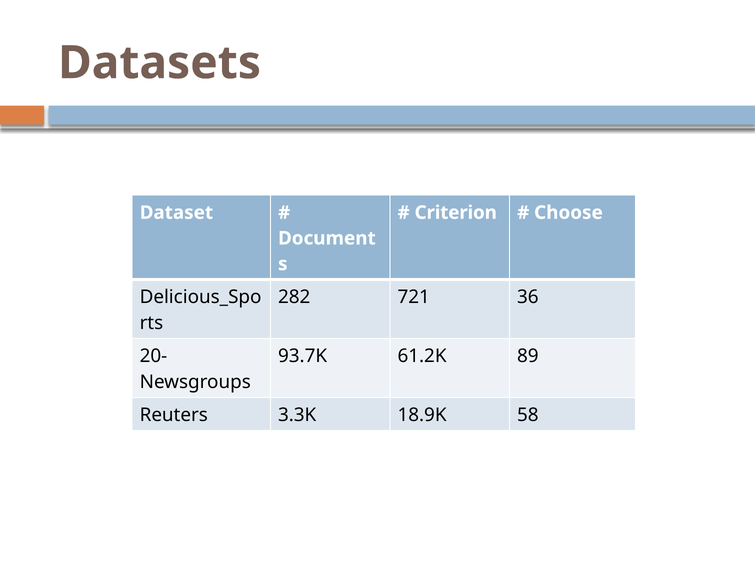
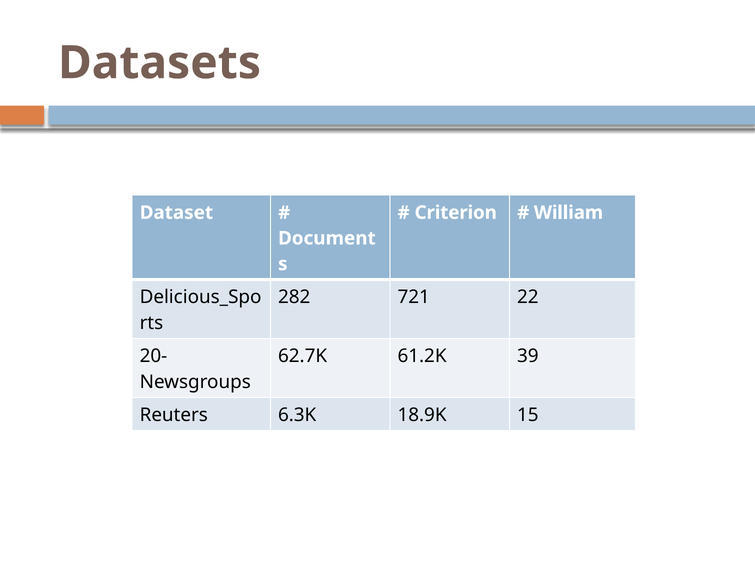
Choose: Choose -> William (569, 213)
36: 36 -> 22 (528, 297)
93.7K: 93.7K -> 62.7K (303, 356)
89: 89 -> 39 (528, 356)
3.3K: 3.3K -> 6.3K (297, 415)
58: 58 -> 15 (528, 415)
